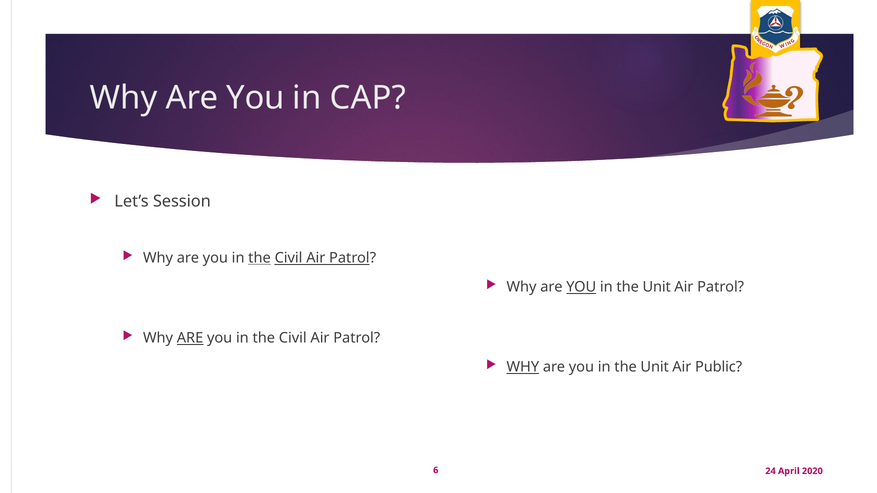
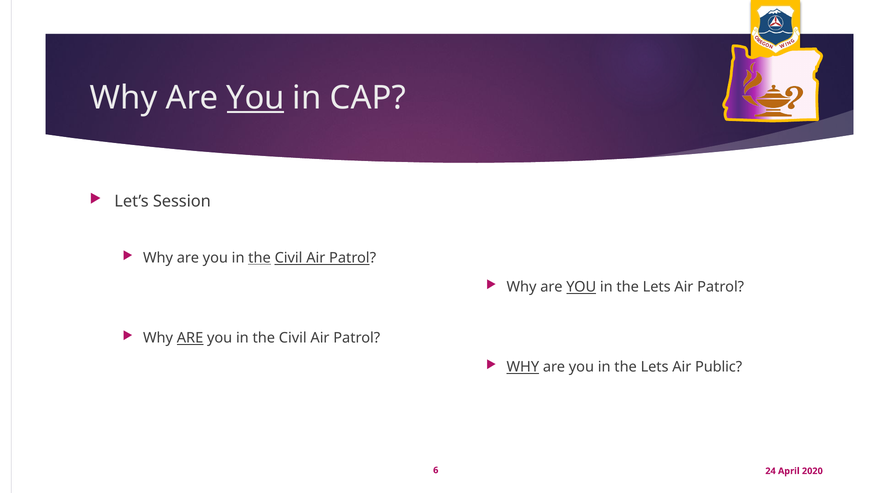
You underline: none -> present (256, 98)
Unit: Unit -> Lets (657, 287)
Unit: Unit -> Lets (655, 367)
